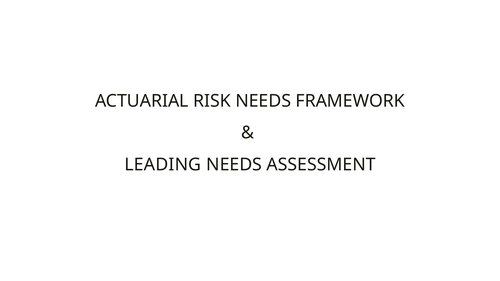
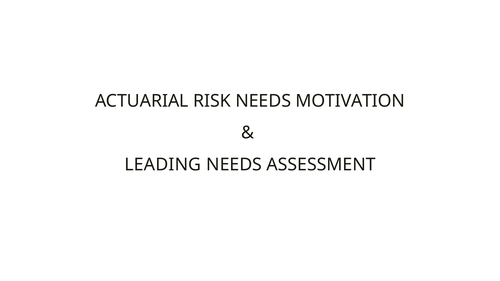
FRAMEWORK: FRAMEWORK -> MOTIVATION (350, 101)
